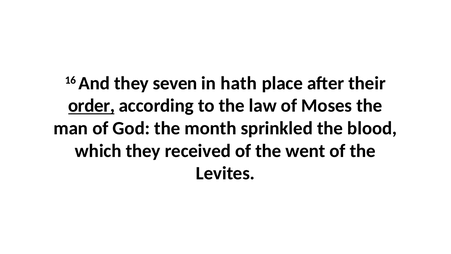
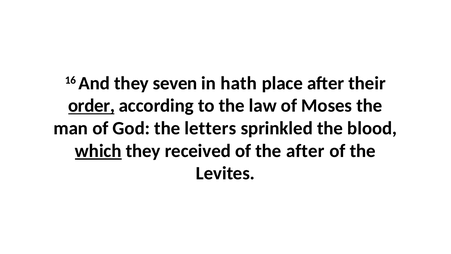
month: month -> letters (210, 128)
which underline: none -> present (98, 151)
the went: went -> after (305, 151)
